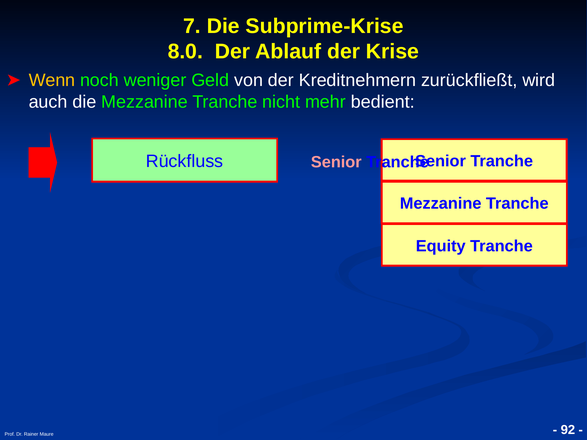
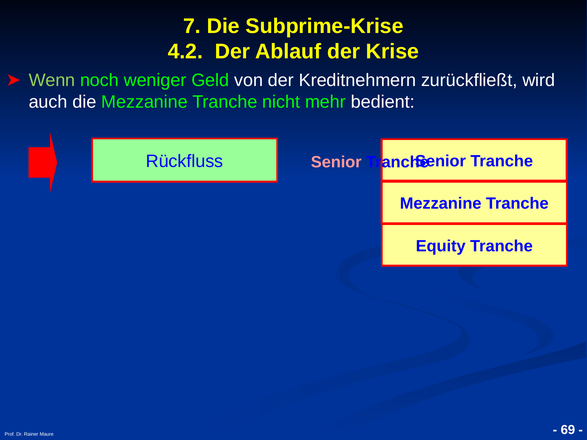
8.0: 8.0 -> 4.2 (185, 52)
Wenn colour: yellow -> light green (52, 80)
92: 92 -> 69 (568, 430)
